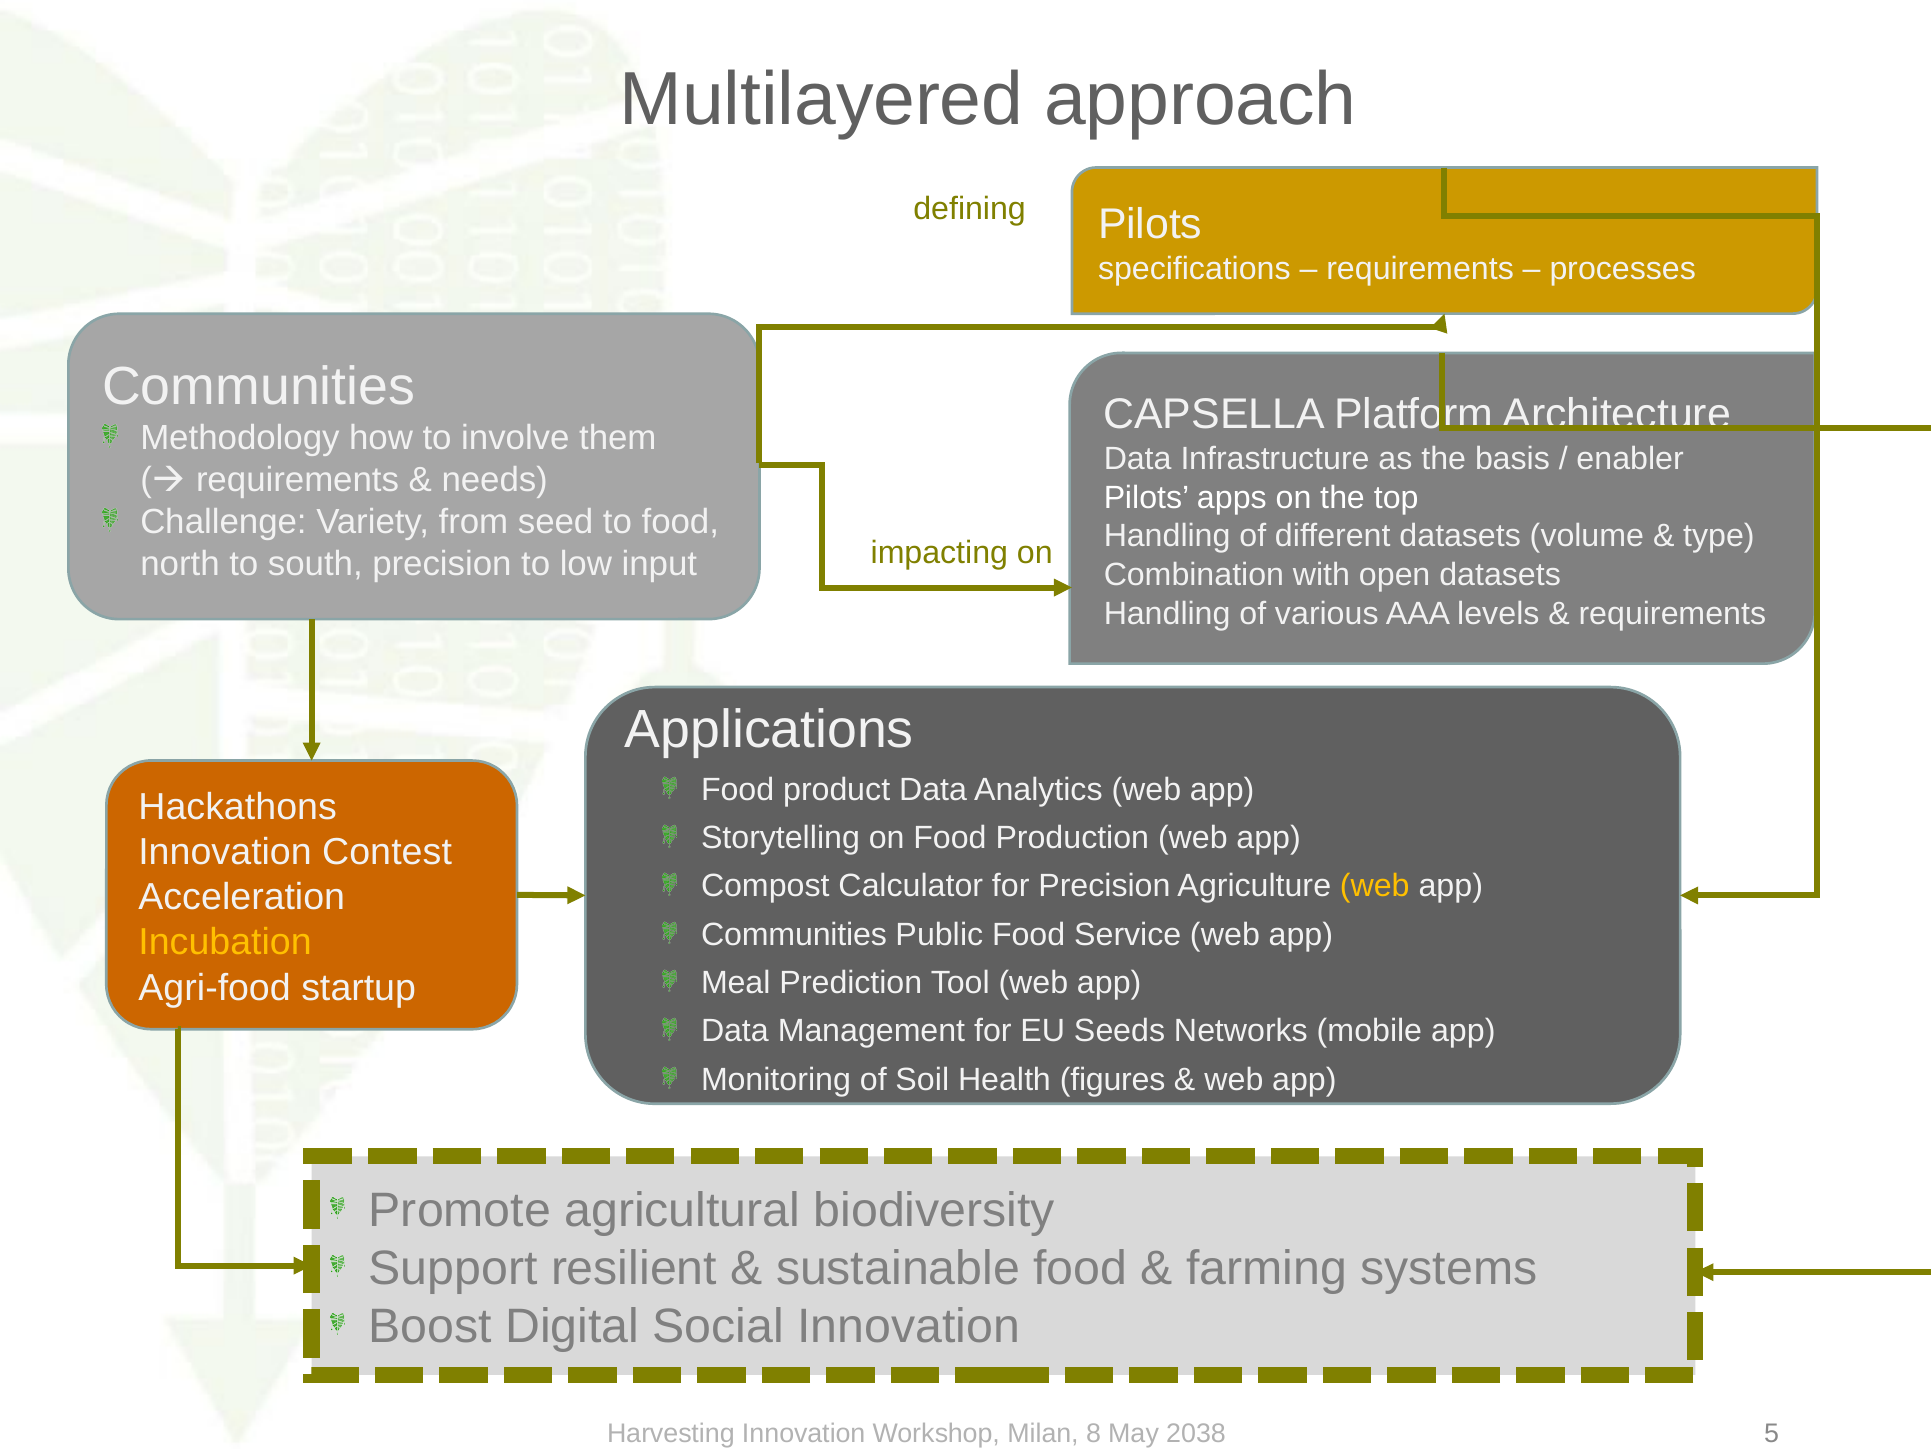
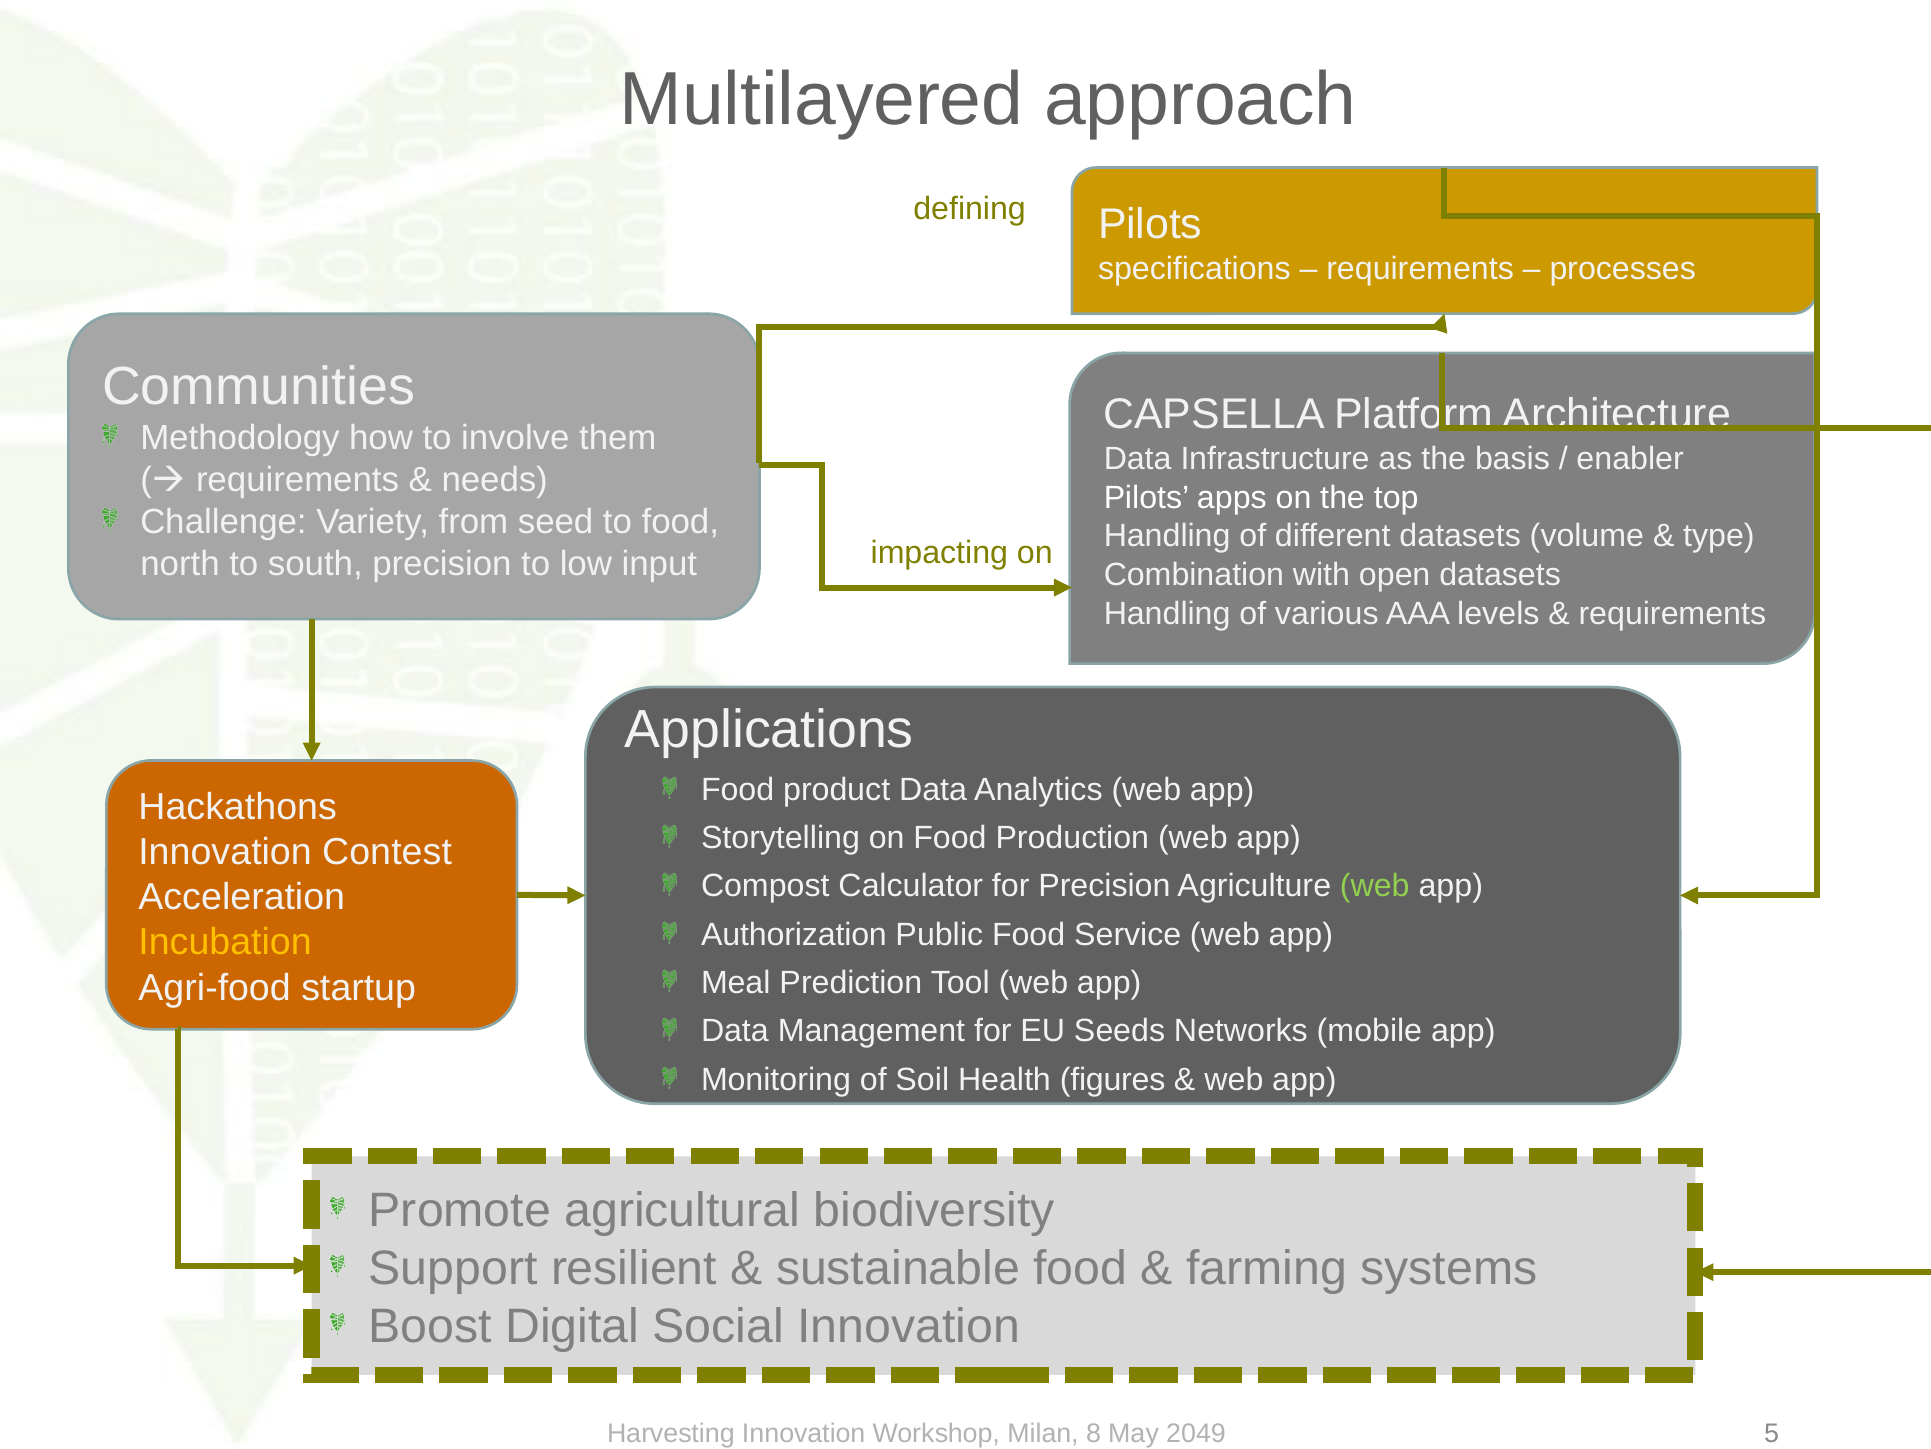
web colour: yellow -> light green (1375, 886)
Communities: Communities -> Authorization (794, 934)
2038: 2038 -> 2049 (1196, 1432)
